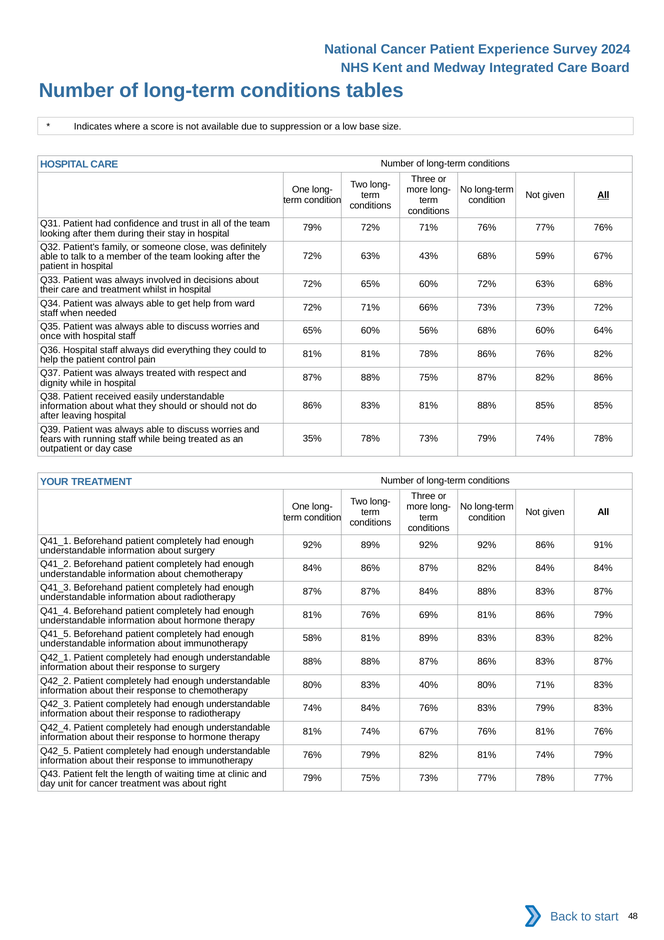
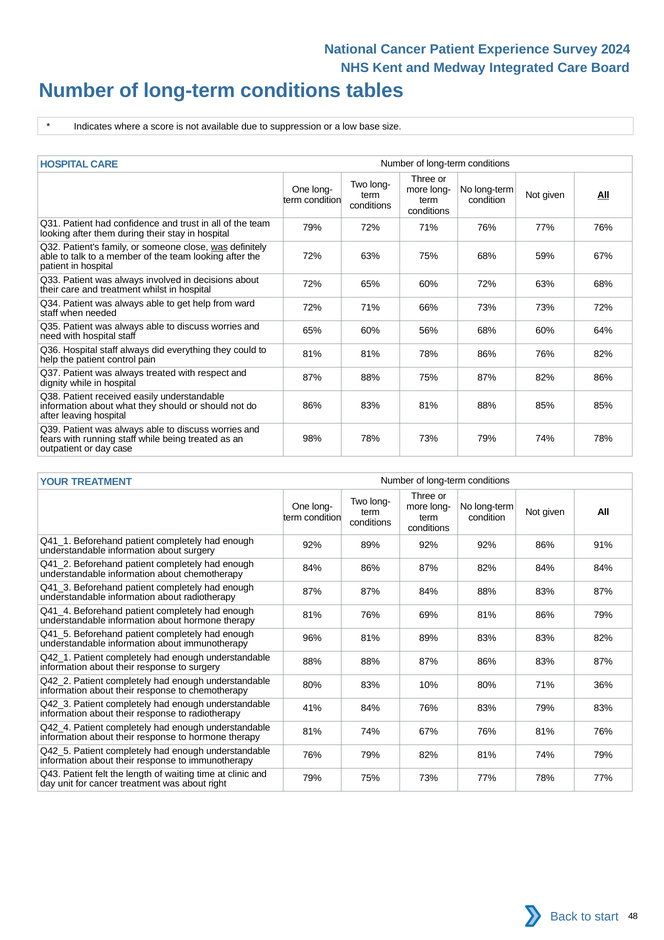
was underline: none -> present (219, 247)
63% 43%: 43% -> 75% (429, 256)
once: once -> need (51, 336)
35%: 35% -> 98% (312, 438)
58%: 58% -> 96% (312, 638)
40%: 40% -> 10% (429, 685)
71% 83%: 83% -> 36% (603, 685)
74%: 74% -> 41% (312, 708)
